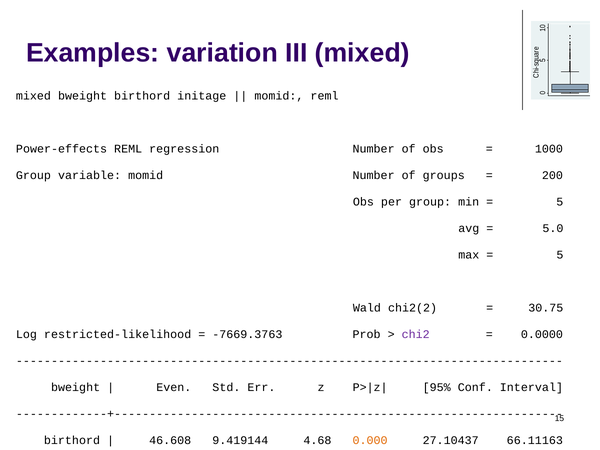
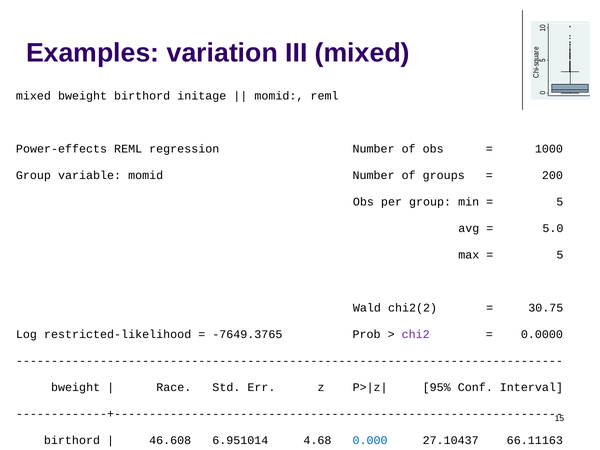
-7669.3763: -7669.3763 -> -7649.3765 (247, 334)
Even: Even -> Race (174, 387)
9.419144: 9.419144 -> 6.951014 (240, 440)
0.000 colour: orange -> blue (370, 440)
